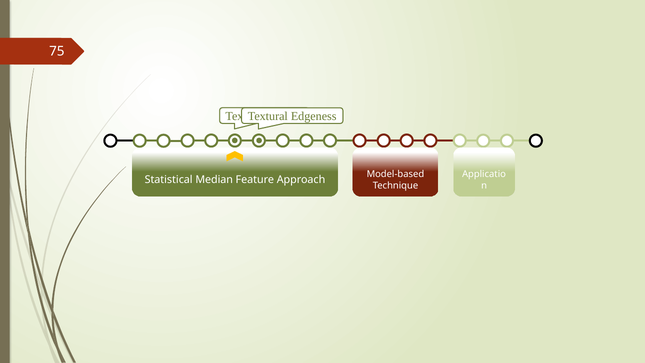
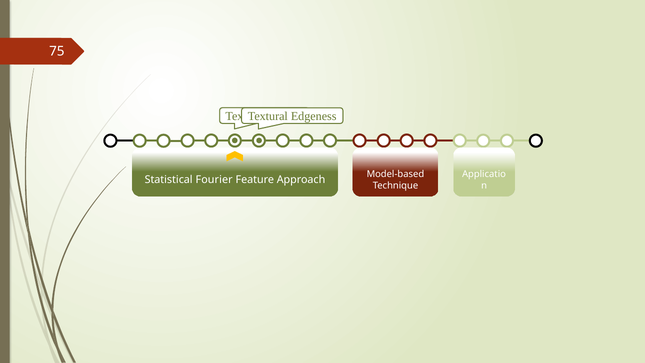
Median: Median -> Fourier (214, 180)
